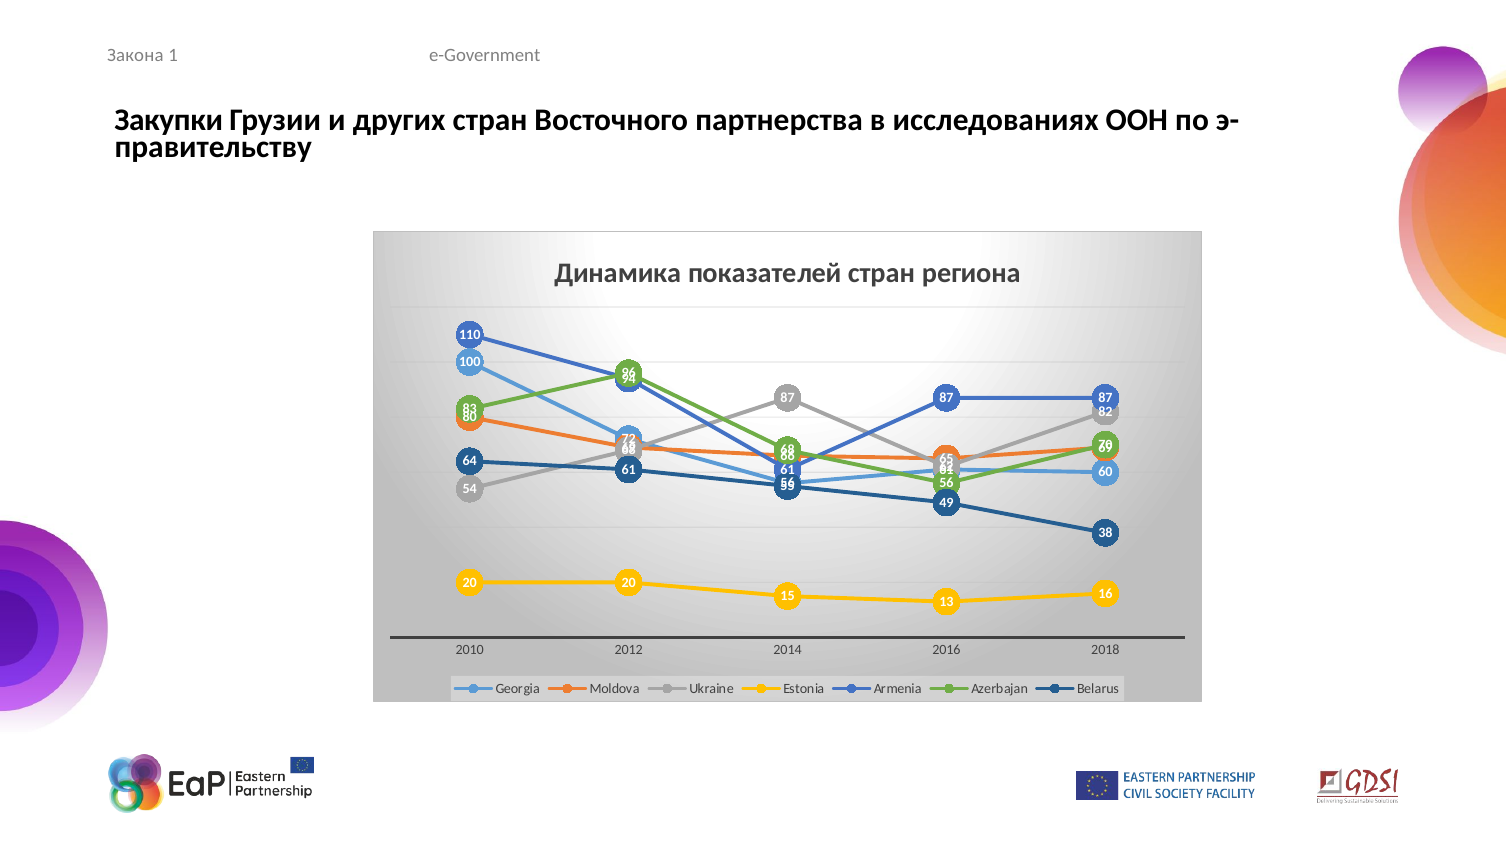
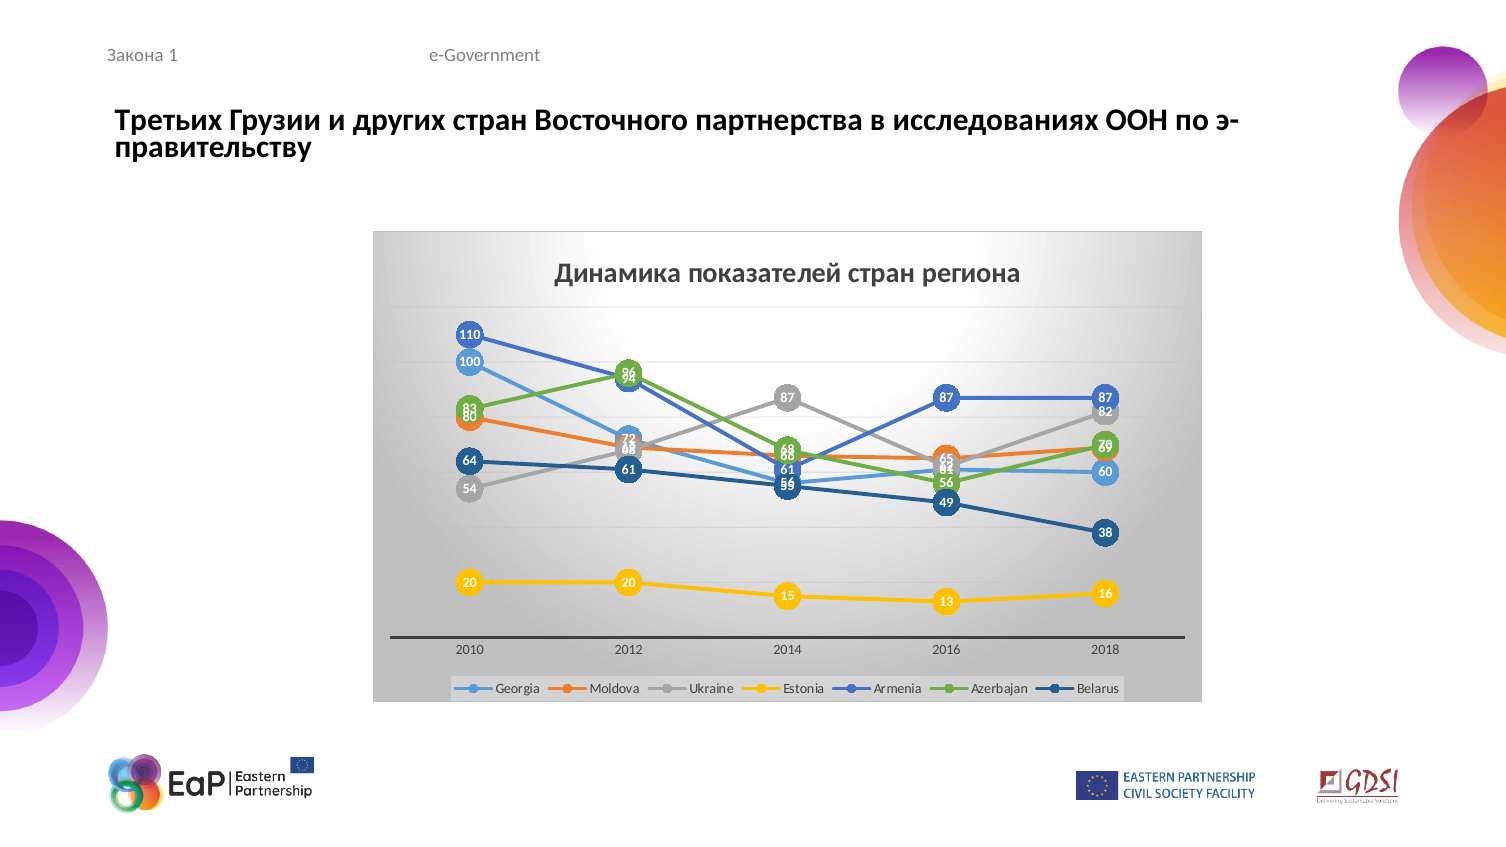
Закупки: Закупки -> Третьих (169, 120)
